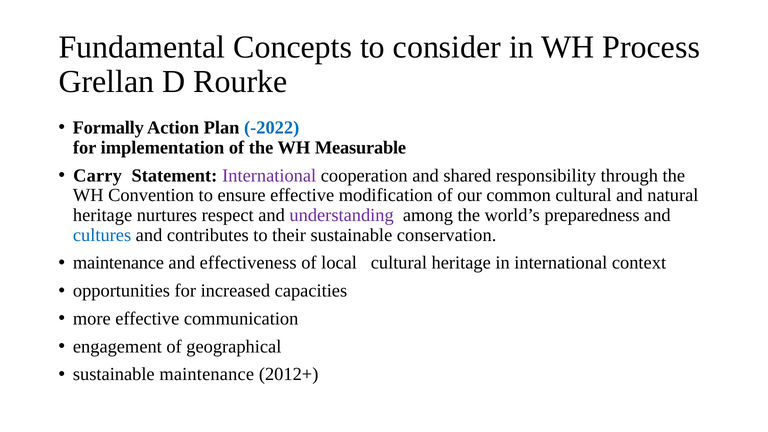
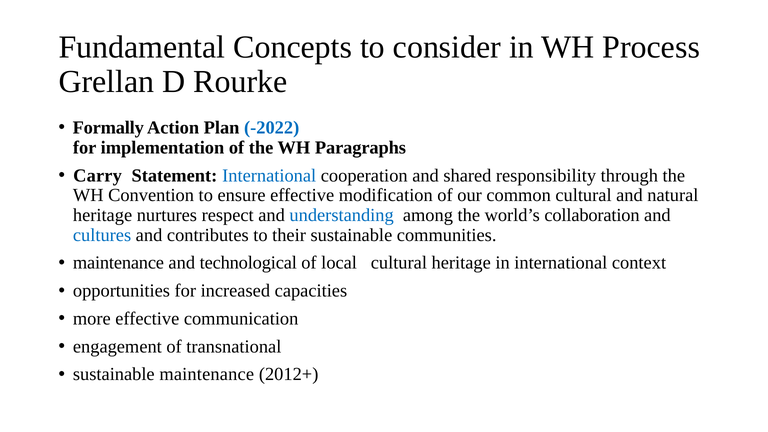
Measurable: Measurable -> Paragraphs (360, 148)
International colour: purple -> blue (269, 175)
understanding colour: purple -> blue (342, 215)
preparedness: preparedness -> collaboration (592, 215)
conservation: conservation -> communities (447, 235)
effectiveness: effectiveness -> technological (248, 263)
geographical: geographical -> transnational (234, 347)
